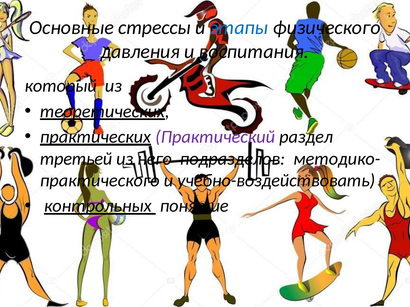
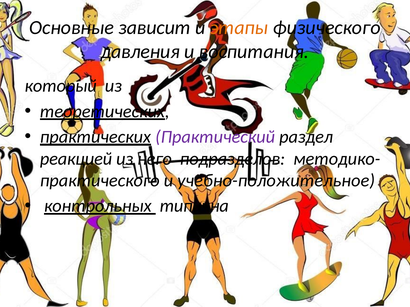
стрессы: стрессы -> зависит (155, 28)
этапы colour: blue -> orange (239, 28)
третьей: третьей -> реакцией (76, 159)
учебно-воздействовать: учебно-воздействовать -> учебно-положительное (276, 181)
понятие: понятие -> типична (194, 206)
